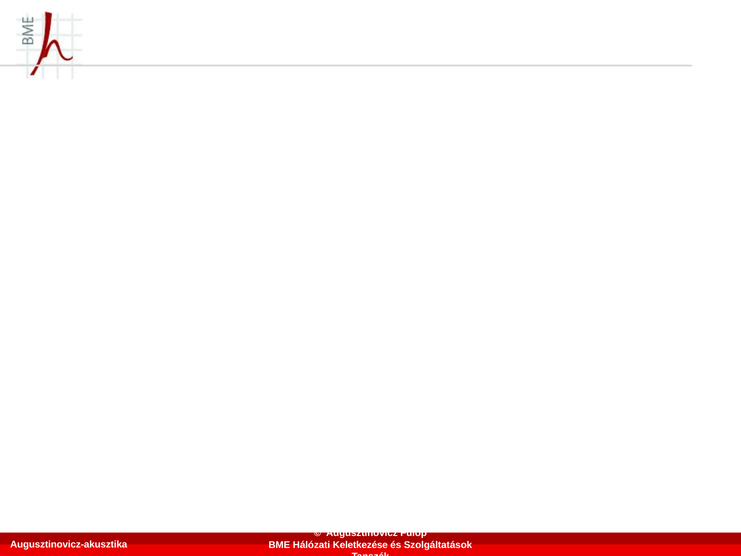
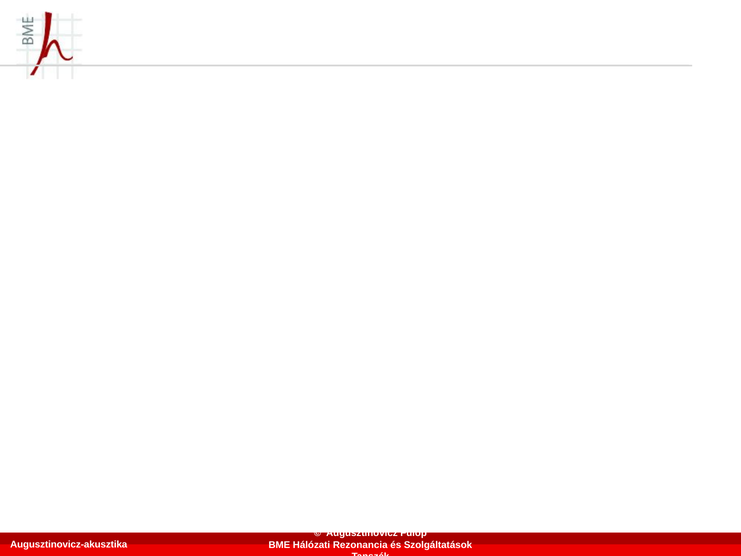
Keletkezése: Keletkezése -> Rezonancia (360, 545)
